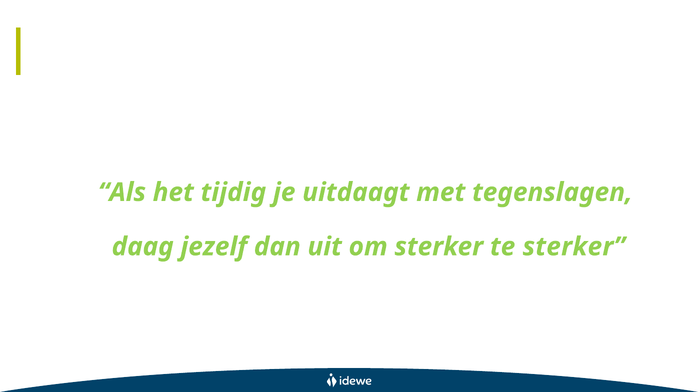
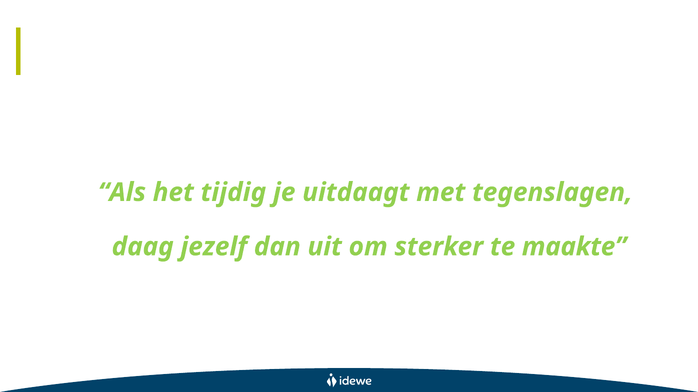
te sterker: sterker -> maakte (574, 247)
